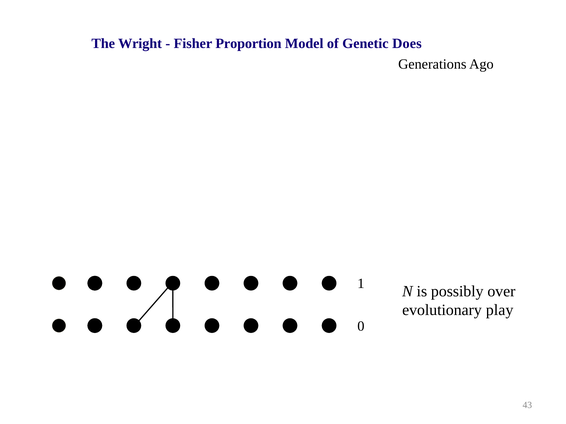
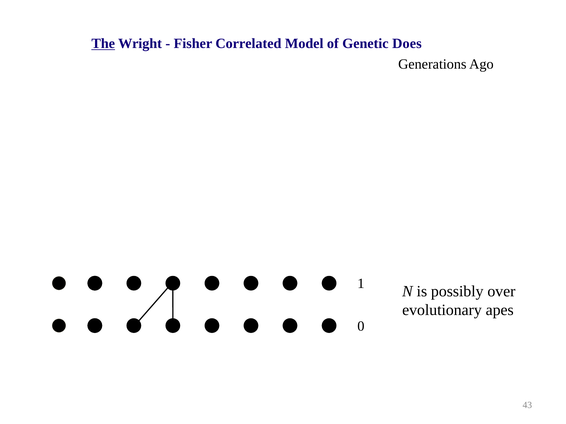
The underline: none -> present (103, 44)
Proportion: Proportion -> Correlated (248, 44)
play: play -> apes (500, 310)
